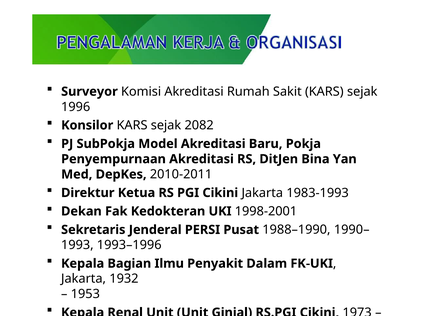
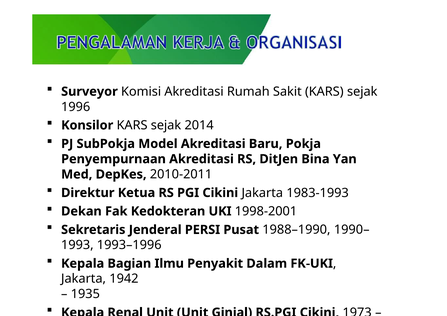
2082: 2082 -> 2014 (199, 125)
1932: 1932 -> 1942 (124, 279)
1953: 1953 -> 1935 (85, 294)
